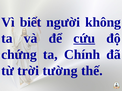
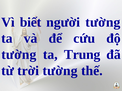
người không: không -> tường (103, 22)
cứu underline: present -> none (84, 39)
chứng: chứng -> tường (19, 55)
Chính: Chính -> Trung (82, 55)
